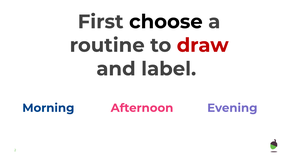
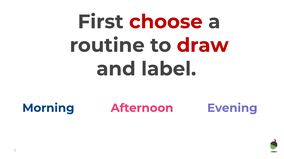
choose colour: black -> red (166, 22)
